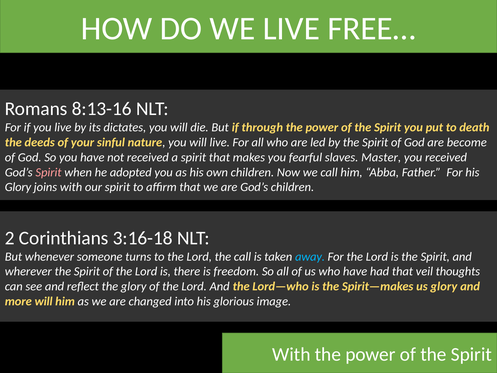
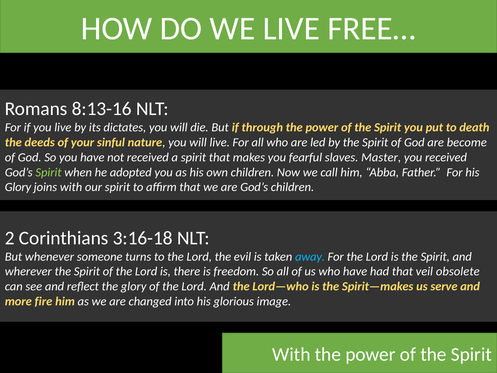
Spirit colour: pink -> light green (49, 172)
the call: call -> evil (242, 256)
thoughts: thoughts -> obsolete (458, 271)
us glory: glory -> serve (444, 286)
more will: will -> fire (43, 301)
